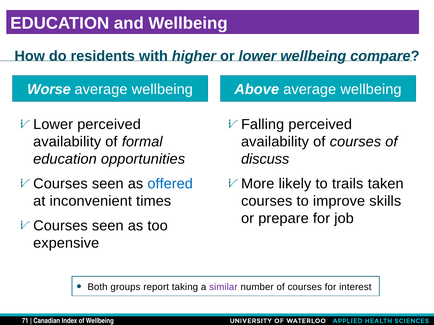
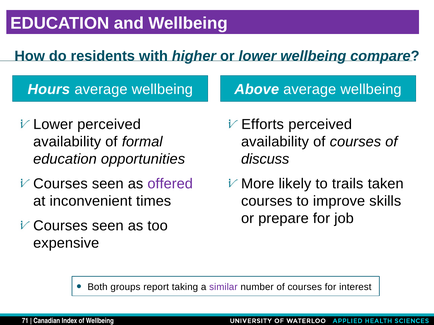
Worse: Worse -> Hours (49, 90)
Falling: Falling -> Efforts (263, 125)
offered colour: blue -> purple (170, 184)
